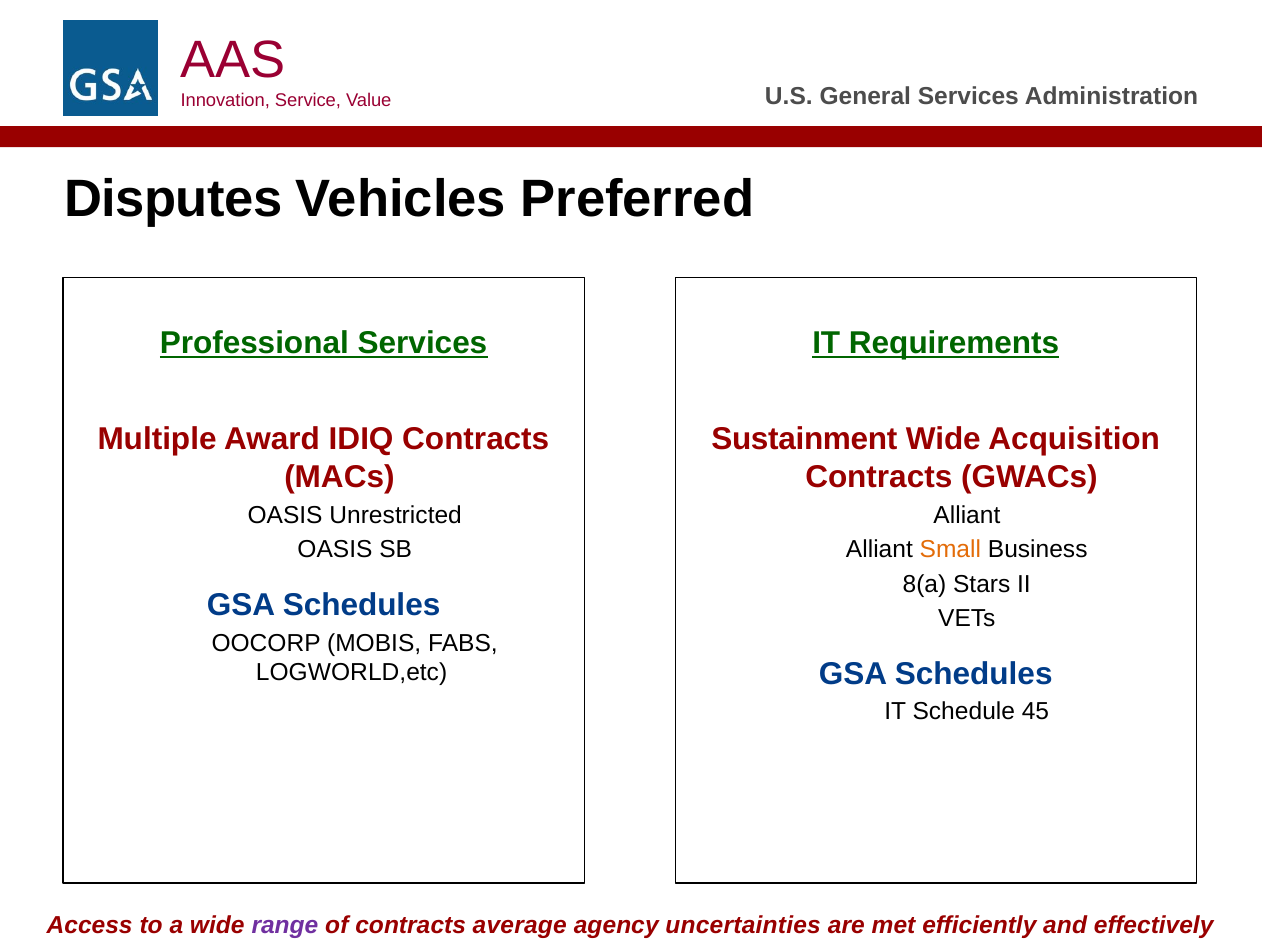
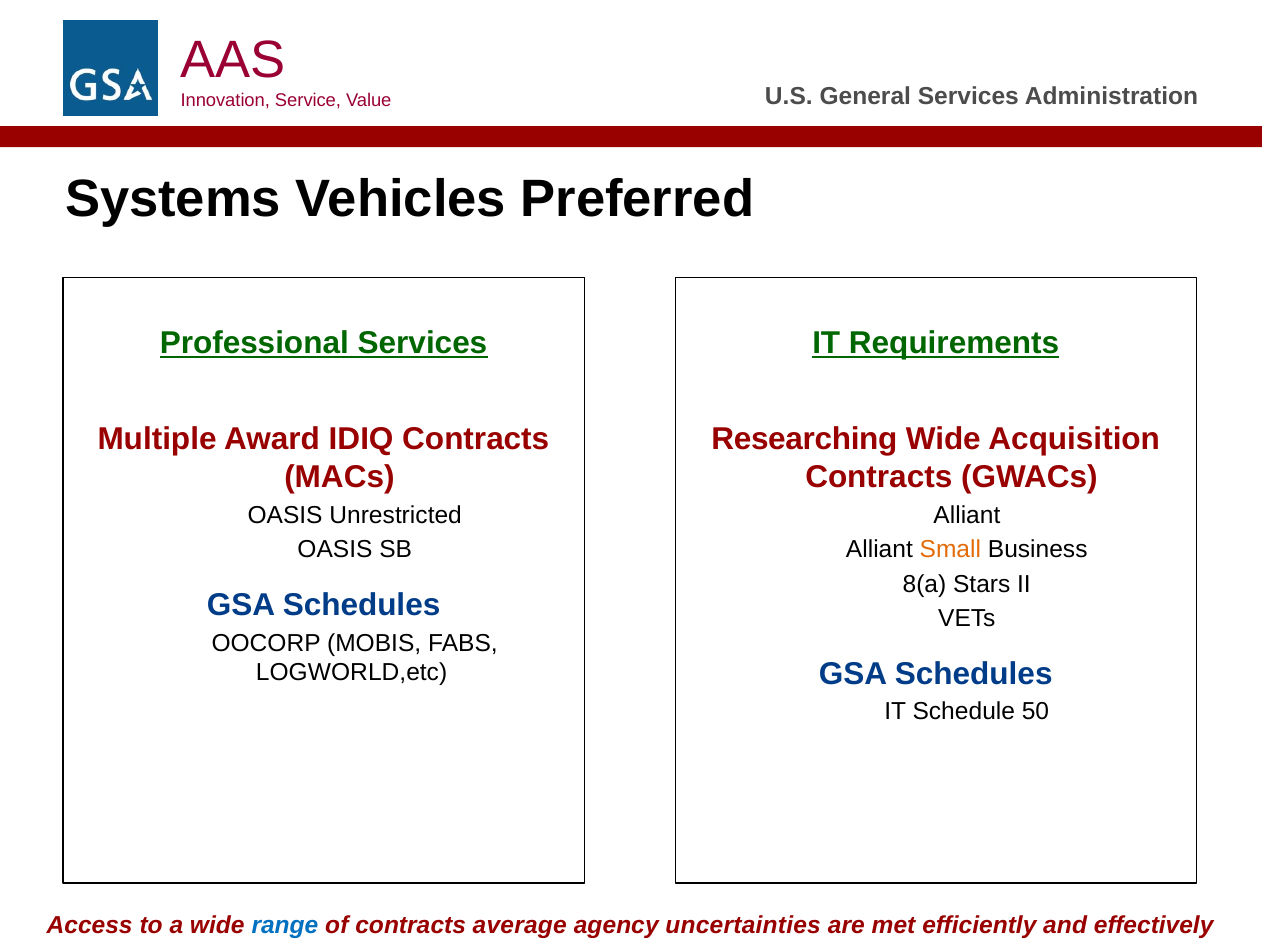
Disputes: Disputes -> Systems (173, 199)
Sustainment: Sustainment -> Researching (804, 440)
45: 45 -> 50 (1035, 712)
range colour: purple -> blue (285, 926)
